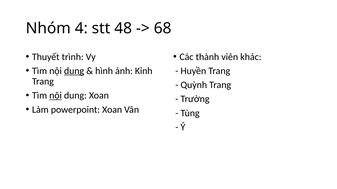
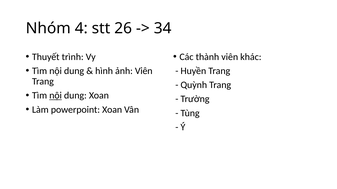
48: 48 -> 26 (123, 28)
68: 68 -> 34 (163, 28)
dung underline: present -> none (74, 71)
ảnh Kinh: Kinh -> Viên (144, 71)
